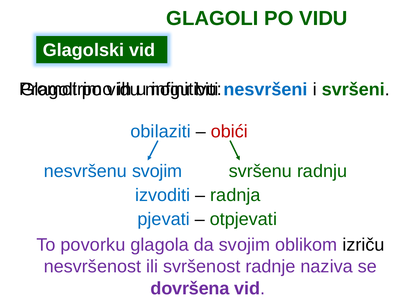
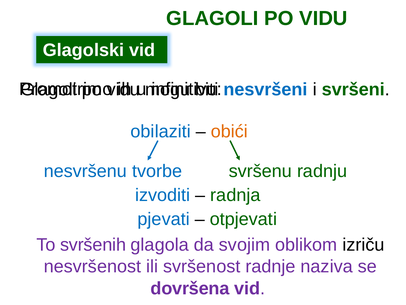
obići colour: red -> orange (229, 131)
nesvršenu svojim: svojim -> tvorbe (157, 171)
povorku: povorku -> svršenih (93, 245)
